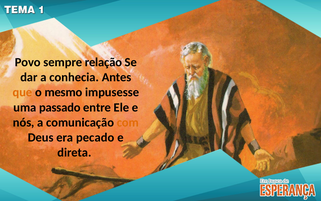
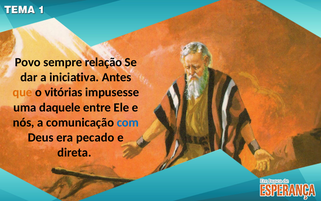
conhecia: conhecia -> iniciativa (74, 77)
mesmo: mesmo -> vitórias (63, 92)
passado: passado -> daquele (60, 107)
com colour: orange -> blue (128, 122)
